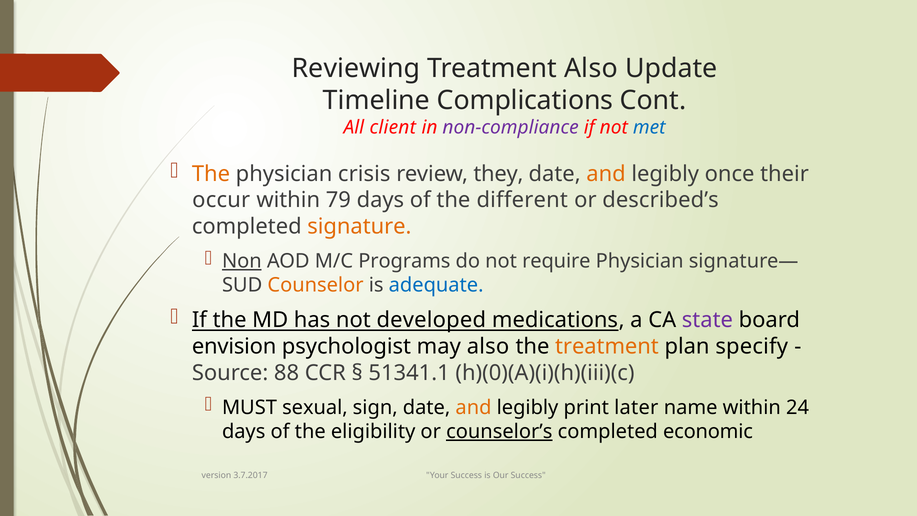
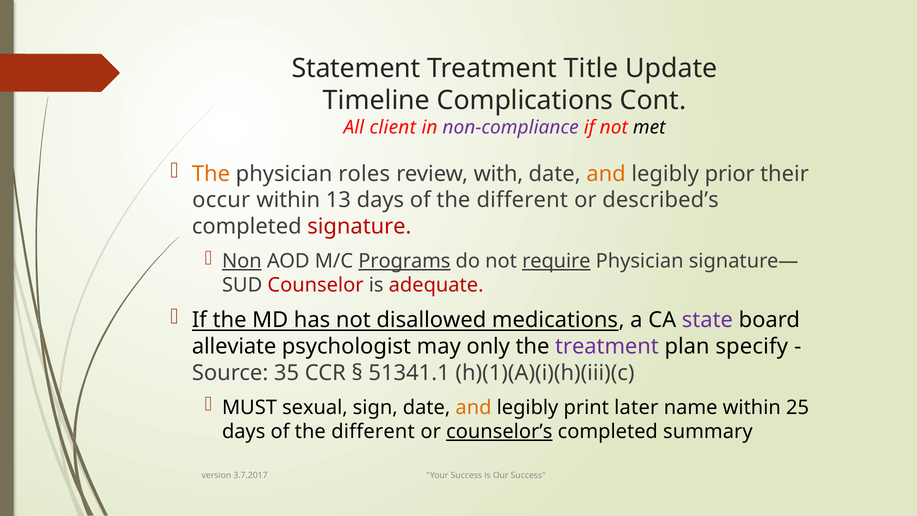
Reviewing: Reviewing -> Statement (356, 68)
Treatment Also: Also -> Title (591, 68)
met colour: blue -> black (649, 127)
crisis: crisis -> roles (364, 174)
they: they -> with (498, 174)
once: once -> prior (730, 174)
79: 79 -> 13 (338, 200)
signature colour: orange -> red (359, 226)
Programs underline: none -> present (404, 261)
require underline: none -> present (556, 261)
Counselor colour: orange -> red (316, 285)
adequate colour: blue -> red (436, 285)
developed: developed -> disallowed (431, 320)
envision: envision -> alleviate (234, 346)
may also: also -> only (488, 346)
treatment colour: orange -> purple (607, 346)
88: 88 -> 35 (287, 373)
h)(0)(A)(i)(h)(iii)(c: h)(0)(A)(i)(h)(iii)(c -> h)(1)(A)(i)(h)(iii)(c (545, 373)
24: 24 -> 25 (798, 407)
eligibility: eligibility -> different (373, 431)
economic: economic -> summary (708, 431)
